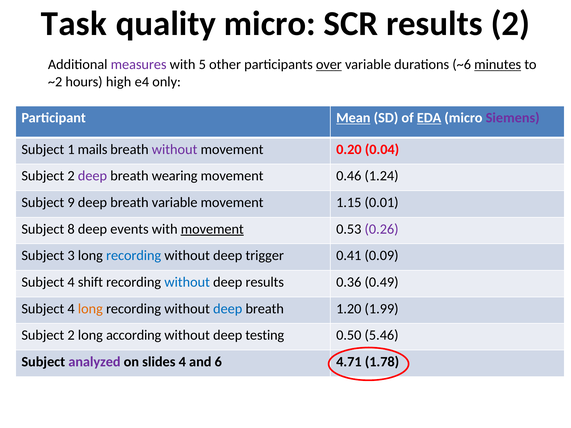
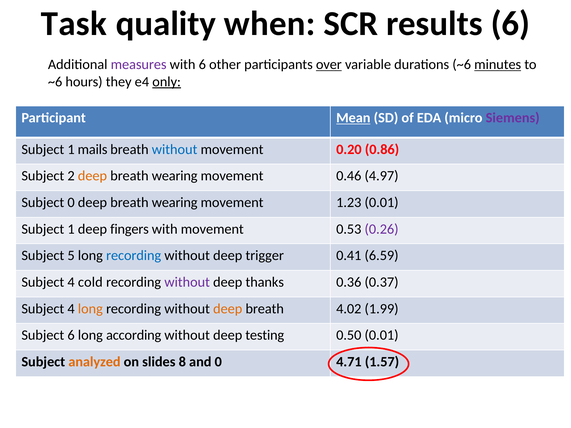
quality micro: micro -> when (270, 24)
results 2: 2 -> 6 (510, 24)
with 5: 5 -> 6 (202, 65)
~2: ~2 -> ~6 (55, 82)
high: high -> they (119, 82)
only underline: none -> present (167, 82)
EDA underline: present -> none (429, 118)
without colour: purple -> blue (175, 149)
0.04: 0.04 -> 0.86 (382, 149)
deep colour: purple -> orange (92, 176)
1.24: 1.24 -> 4.97 (382, 176)
Subject 9: 9 -> 0 (71, 203)
variable: variable -> wearing (175, 203)
1.15: 1.15 -> 1.23 (349, 203)
8: 8 -> 1 (71, 229)
events: events -> fingers (130, 229)
movement underline: present -> none (212, 229)
3: 3 -> 5 (71, 256)
0.09: 0.09 -> 6.59 (382, 256)
shift: shift -> cold (90, 282)
without colour: blue -> purple (187, 282)
deep results: results -> thanks (265, 282)
0.49: 0.49 -> 0.37 (382, 282)
deep colour: blue -> orange (228, 309)
1.20: 1.20 -> 4.02 (349, 309)
2: 2 -> 6 (71, 335)
0.50 5.46: 5.46 -> 0.01 (382, 335)
analyzed colour: purple -> orange (94, 362)
slides 4: 4 -> 8 (182, 362)
and 6: 6 -> 0 (218, 362)
1.78: 1.78 -> 1.57 (382, 362)
